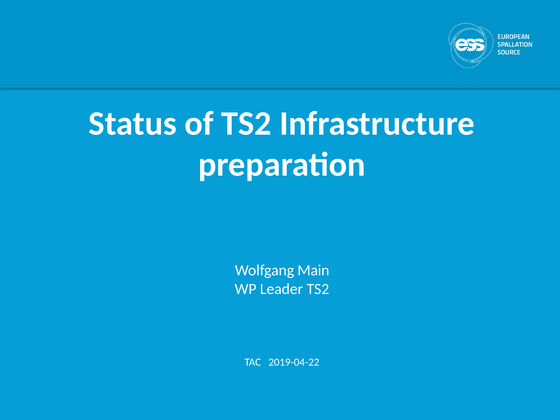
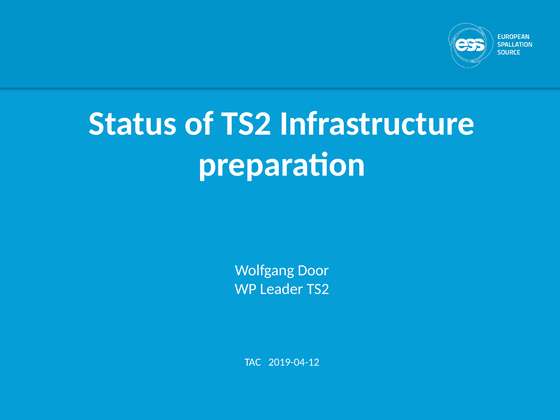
Main: Main -> Door (313, 270)
2019-04-22: 2019-04-22 -> 2019-04-12 (294, 362)
